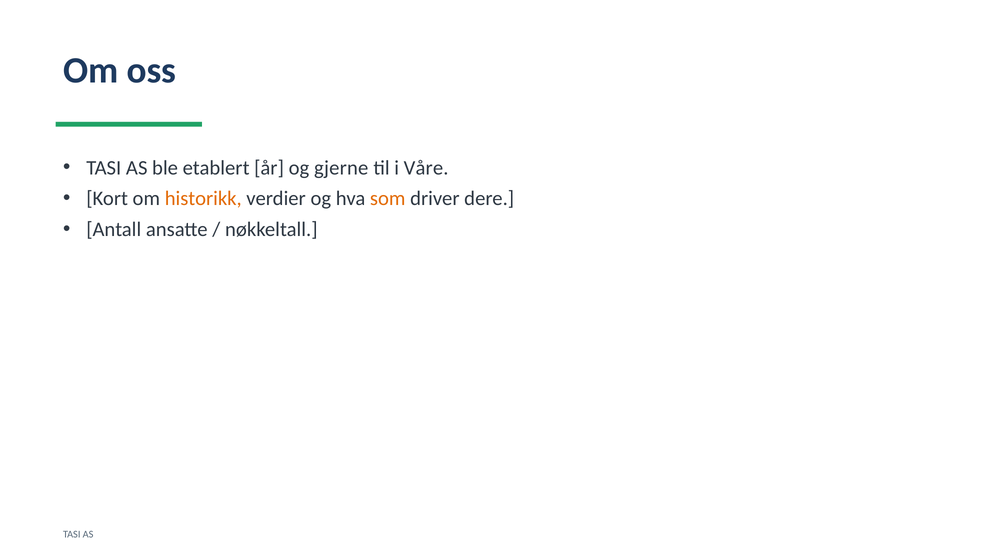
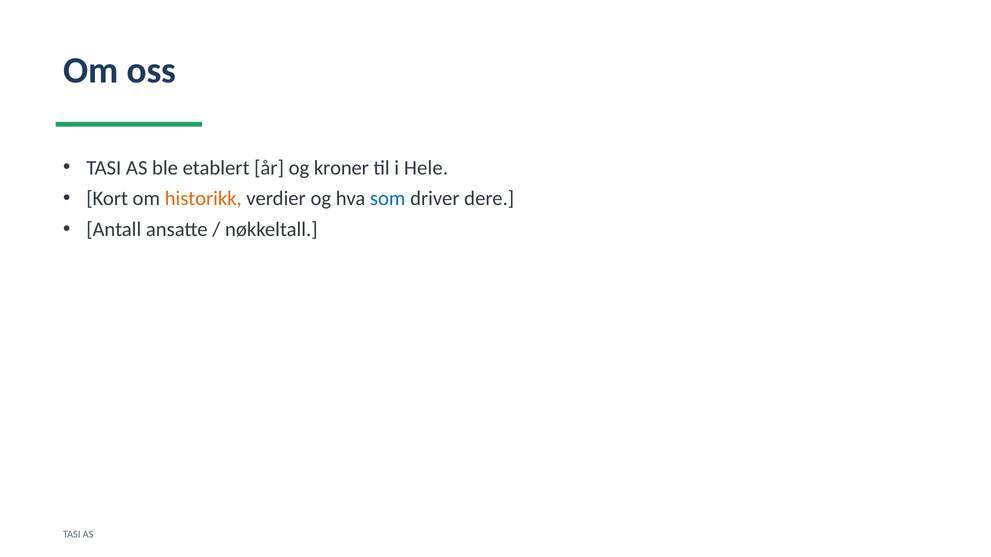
gjerne: gjerne -> kroner (341, 168)
Våre: Våre -> Hele (426, 168)
som colour: orange -> blue (388, 199)
